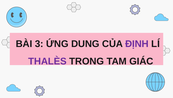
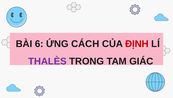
3: 3 -> 6 (39, 44)
DUNG: DUNG -> CÁCH (85, 44)
ĐỊNH colour: purple -> red (137, 44)
